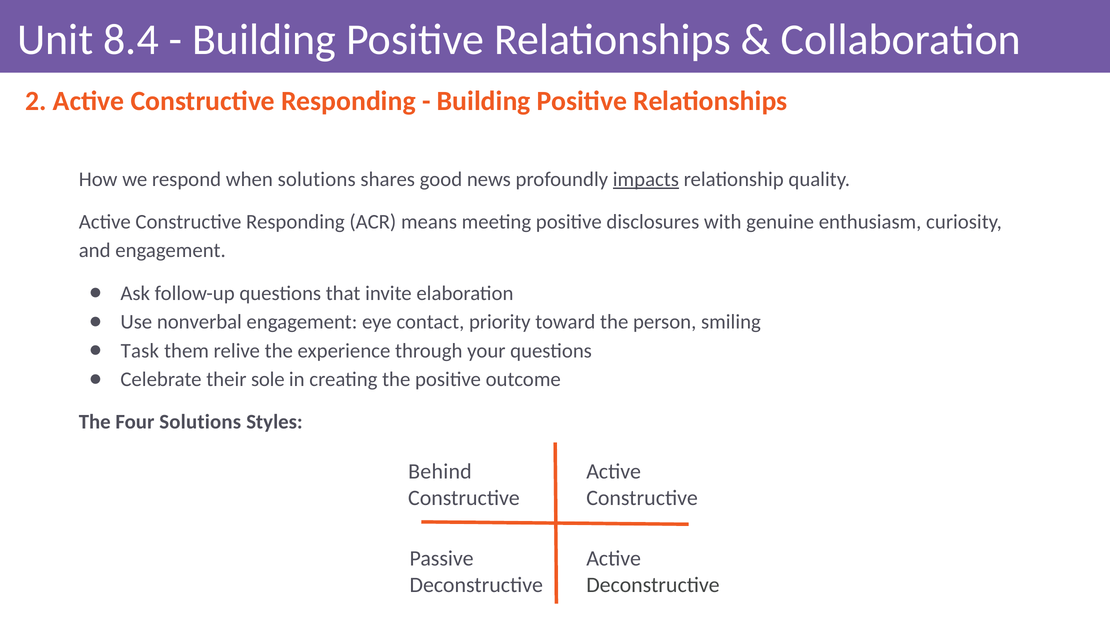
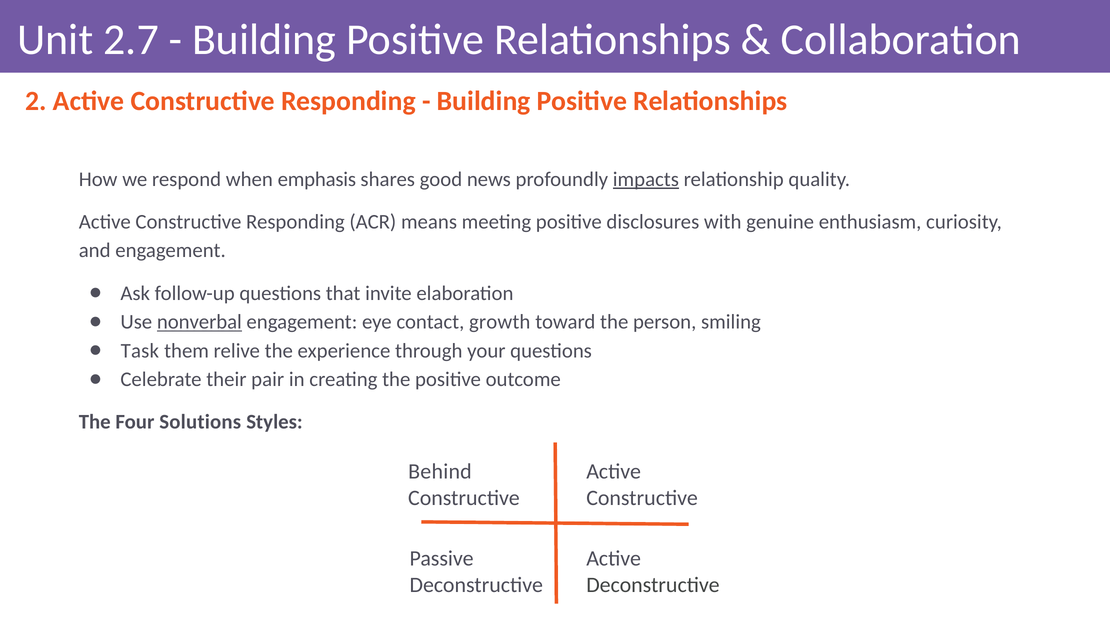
8.4: 8.4 -> 2.7 (131, 40)
when solutions: solutions -> emphasis (317, 179)
nonverbal underline: none -> present (199, 322)
priority: priority -> growth (500, 322)
sole: sole -> pair (268, 379)
